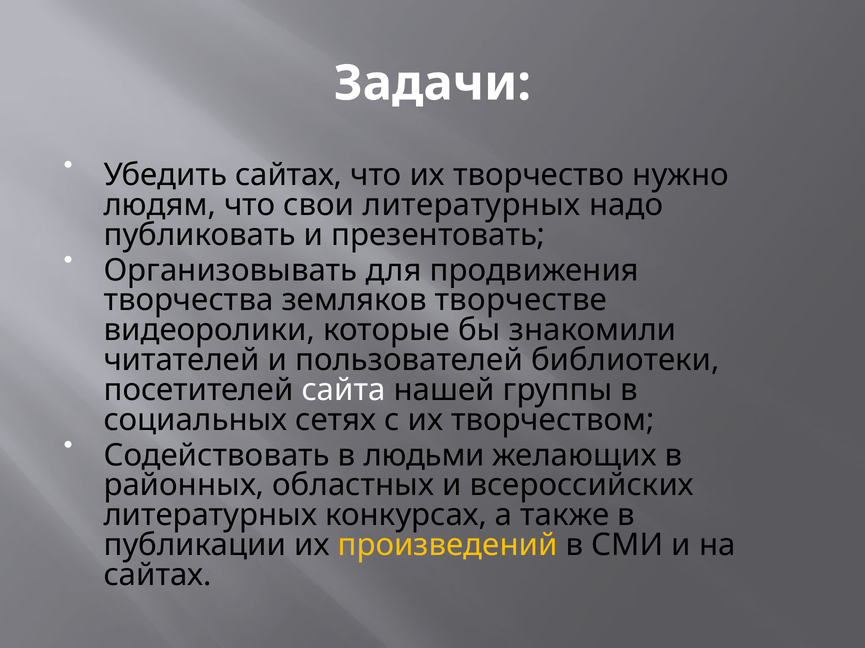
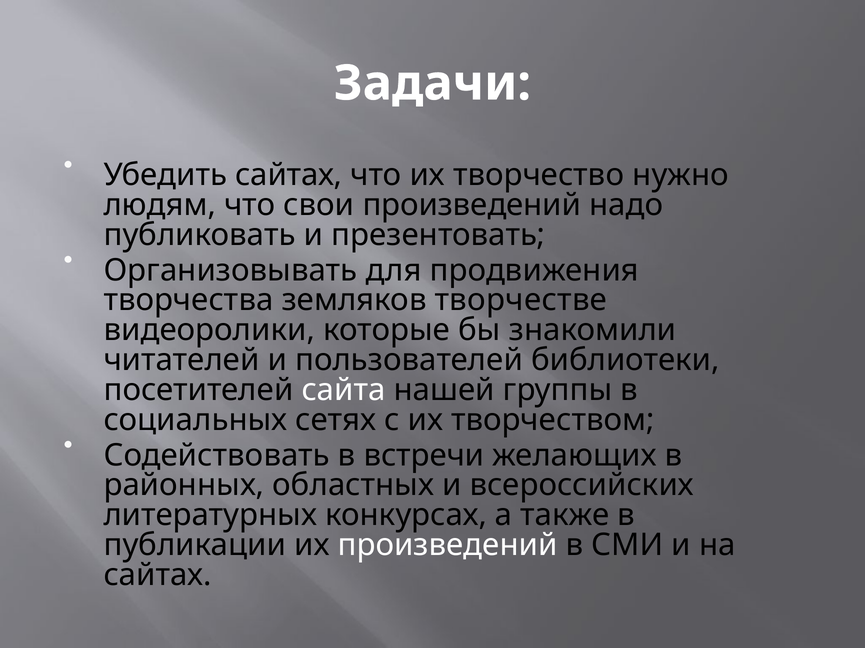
свои литературных: литературных -> произведений (472, 205)
людьми: людьми -> встречи (424, 456)
произведений colour: yellow -> white (448, 546)
